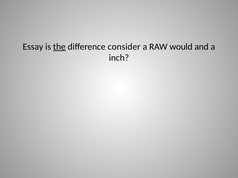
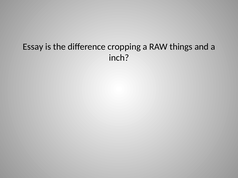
the underline: present -> none (59, 47)
consider: consider -> cropping (124, 47)
would: would -> things (181, 47)
